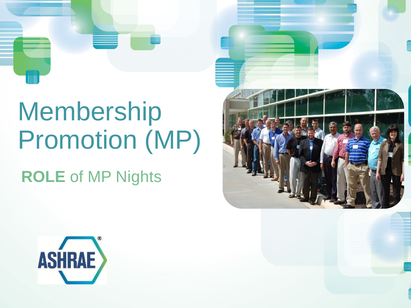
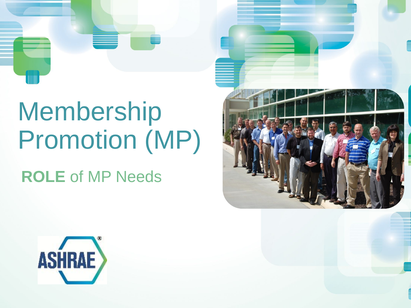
Nights: Nights -> Needs (139, 177)
